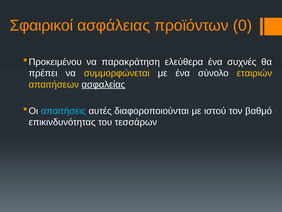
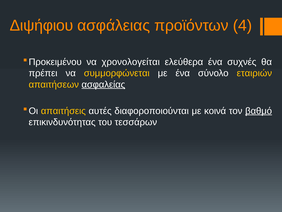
Σφαιρικοί: Σφαιρικοί -> Διψήφιου (41, 26)
0: 0 -> 4 (243, 26)
παρακράτηση: παρακράτηση -> χρονολογείται (131, 62)
απαιτήσεις colour: light blue -> yellow (63, 111)
ιστού: ιστού -> κοινά (215, 111)
βαθμό underline: none -> present (259, 111)
